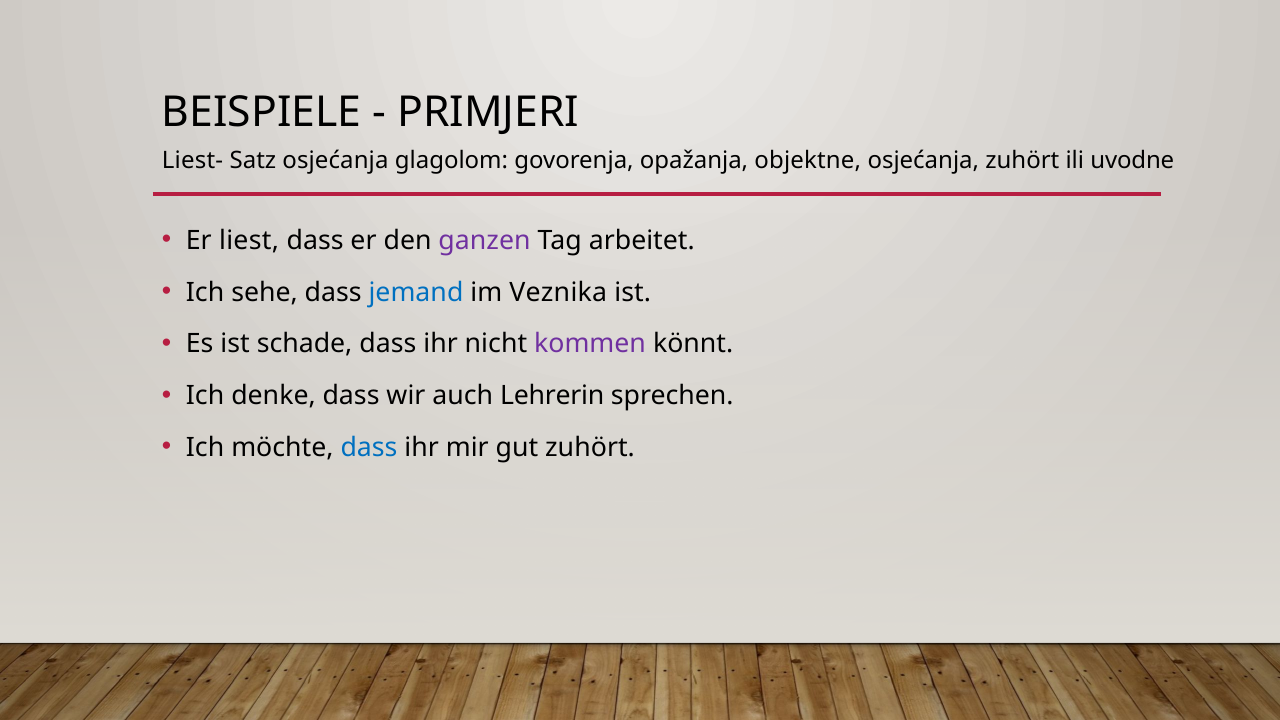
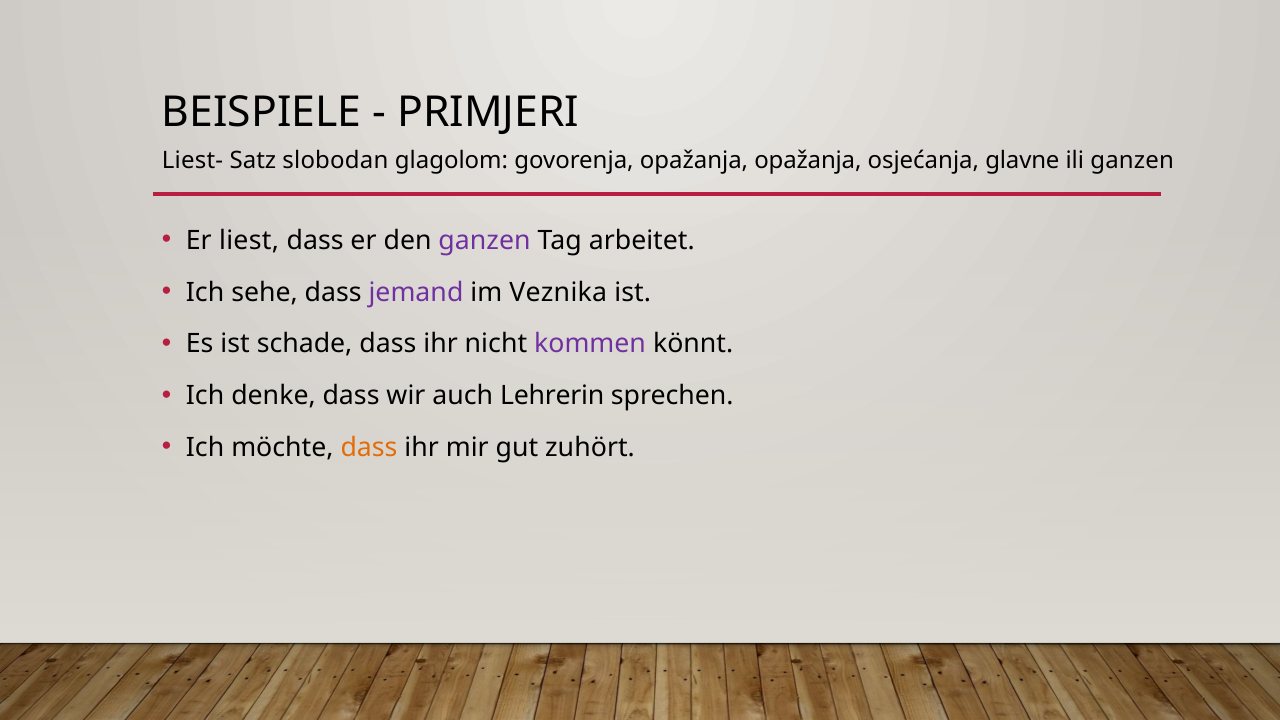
Satz osjećanja: osjećanja -> slobodan (335, 160)
opažanja objektne: objektne -> opažanja (808, 160)
osjećanja zuhört: zuhört -> glavne (1022, 160)
ili uvodne: uvodne -> ganzen (1132, 160)
jemand colour: blue -> purple (416, 292)
dass colour: blue -> orange (369, 448)
